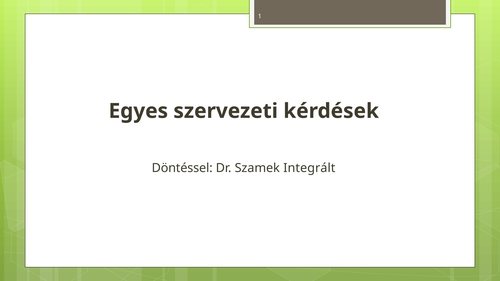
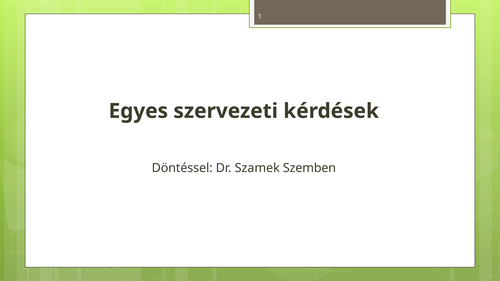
Integrált: Integrált -> Szemben (309, 168)
